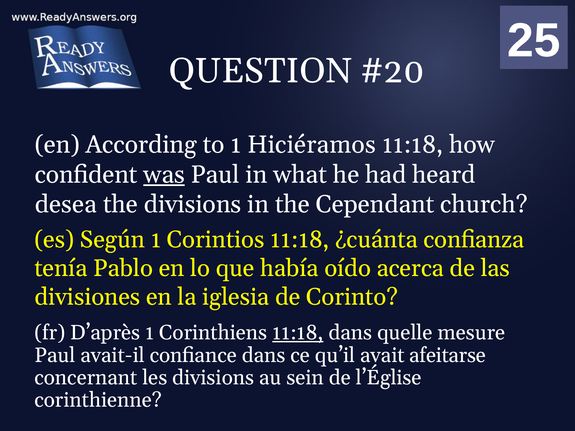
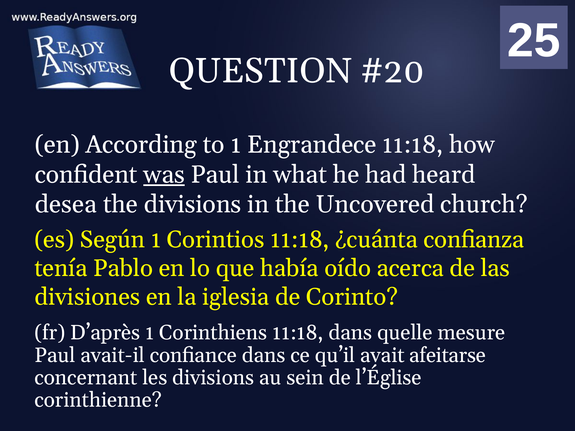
Hiciéramos: Hiciéramos -> Engrandece (312, 145)
Cependant: Cependant -> Uncovered (375, 204)
11:18 underline: present -> none (298, 333)
